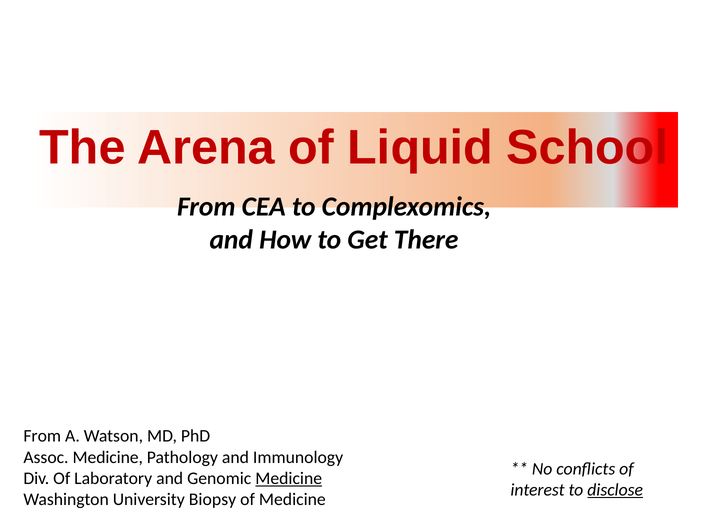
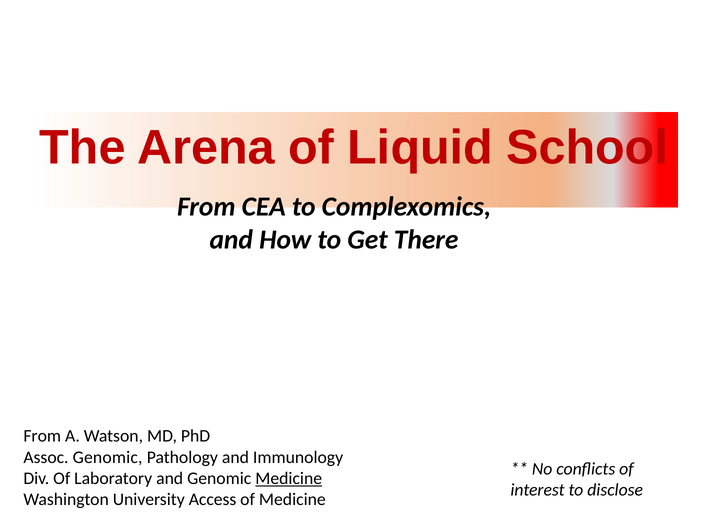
Assoc Medicine: Medicine -> Genomic (108, 457)
disclose underline: present -> none (615, 490)
Biopsy: Biopsy -> Access (213, 500)
